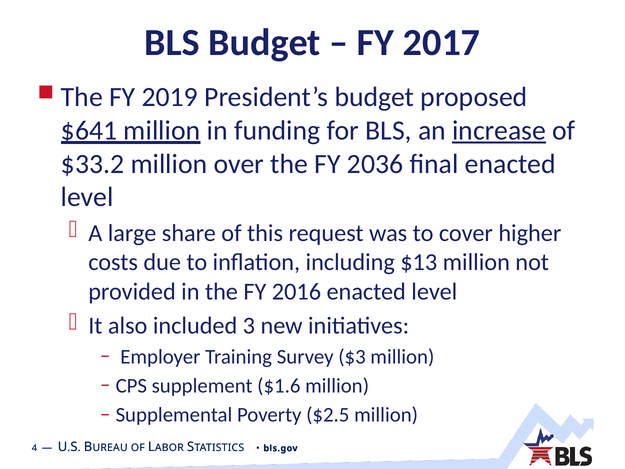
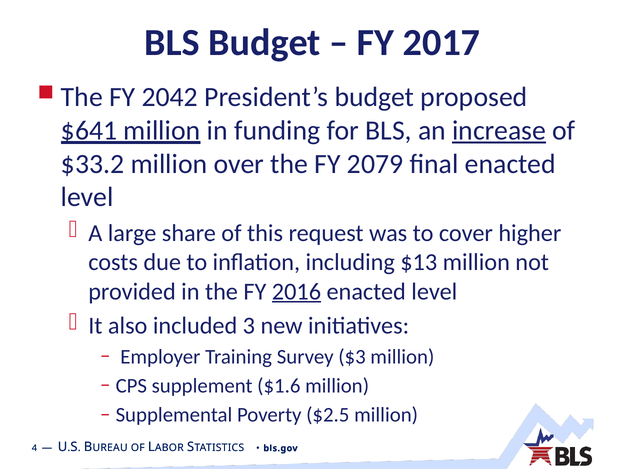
2019: 2019 -> 2042 (170, 97)
2036: 2036 -> 2079 (375, 164)
2016 underline: none -> present (296, 291)
